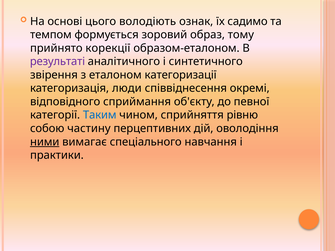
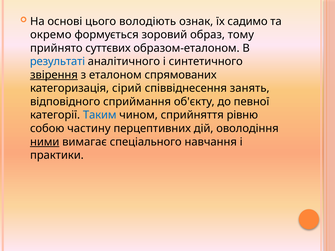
темпом: темпом -> окремо (51, 35)
корекції: корекції -> суттєвих (108, 48)
результаті colour: purple -> blue (58, 62)
звірення underline: none -> present (54, 75)
категоризації: категоризації -> спрямованих (181, 75)
люди: люди -> сірий (127, 88)
окремі: окремі -> занять (250, 88)
